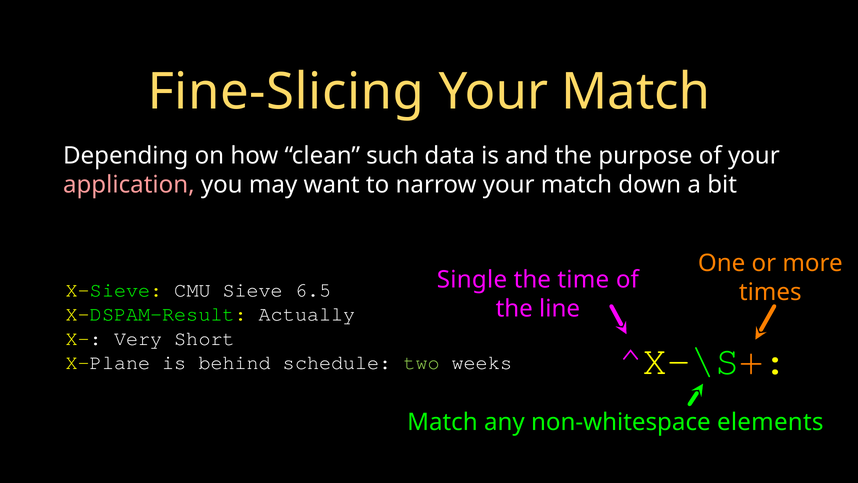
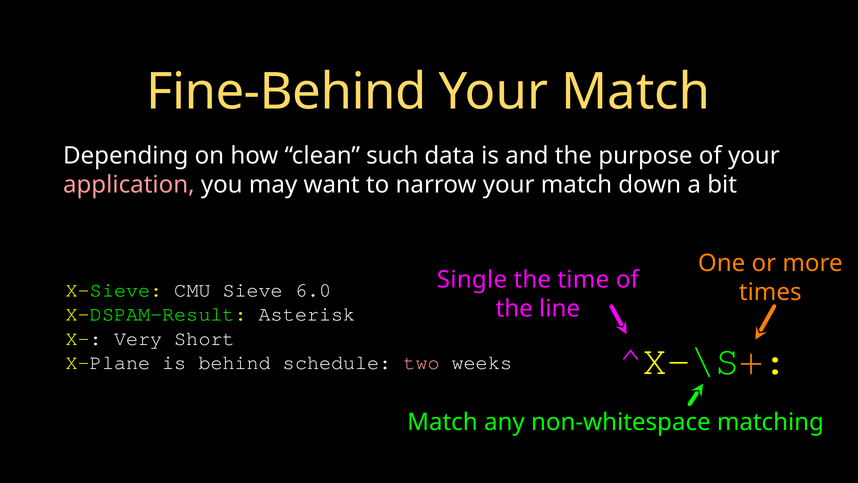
Fine-Slicing: Fine-Slicing -> Fine-Behind (286, 92)
6.5: 6.5 -> 6.0 (313, 290)
Actually: Actually -> Asterisk (307, 314)
two colour: light green -> pink (422, 362)
elements: elements -> matching (770, 422)
